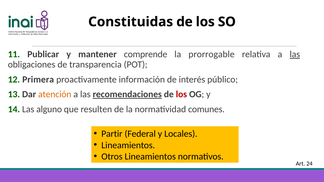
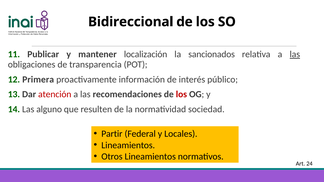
Constituidas: Constituidas -> Bidireccional (131, 22)
comprende: comprende -> localización (146, 54)
prorrogable: prorrogable -> sancionados (212, 54)
atención colour: orange -> red (55, 94)
recomendaciones underline: present -> none (127, 94)
comunes: comunes -> sociedad (206, 109)
